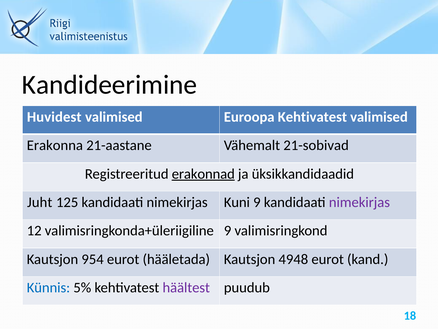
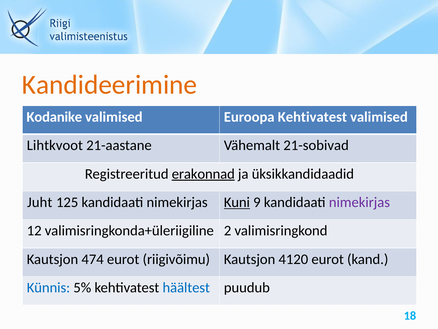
Kandideerimine colour: black -> orange (110, 85)
Huvidest: Huvidest -> Kodanike (54, 117)
Erakonna: Erakonna -> Lihtkvoot (55, 145)
Kuni underline: none -> present (237, 202)
valimisringkonda+üleriigiline 9: 9 -> 2 (228, 230)
954: 954 -> 474 (93, 259)
hääletada: hääletada -> riigivõimu (176, 259)
4948: 4948 -> 4120 (293, 259)
häältest colour: purple -> blue (186, 287)
